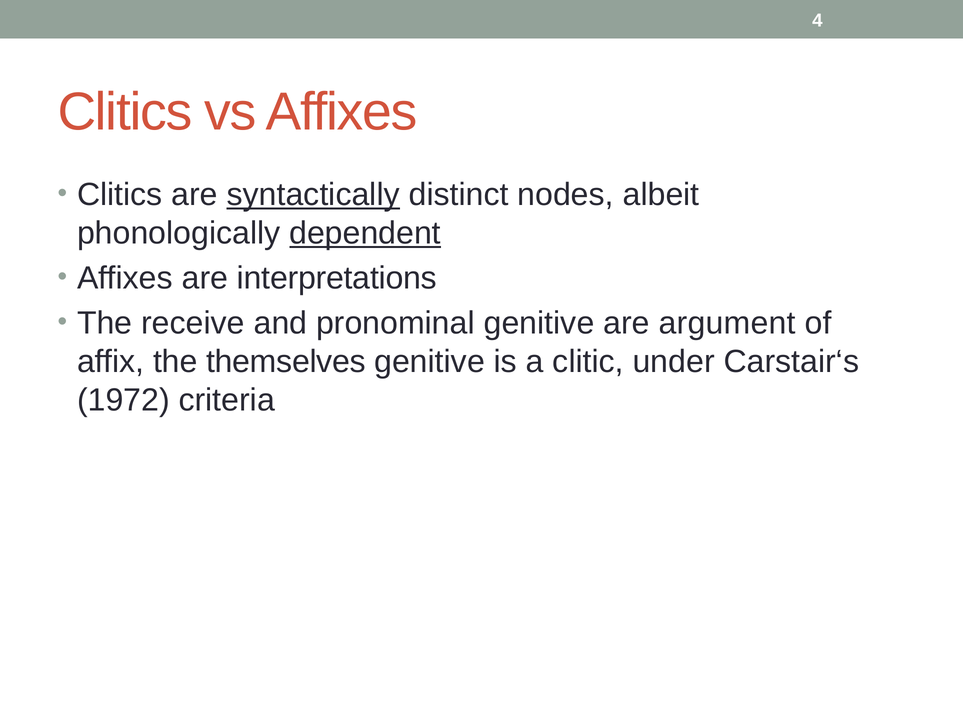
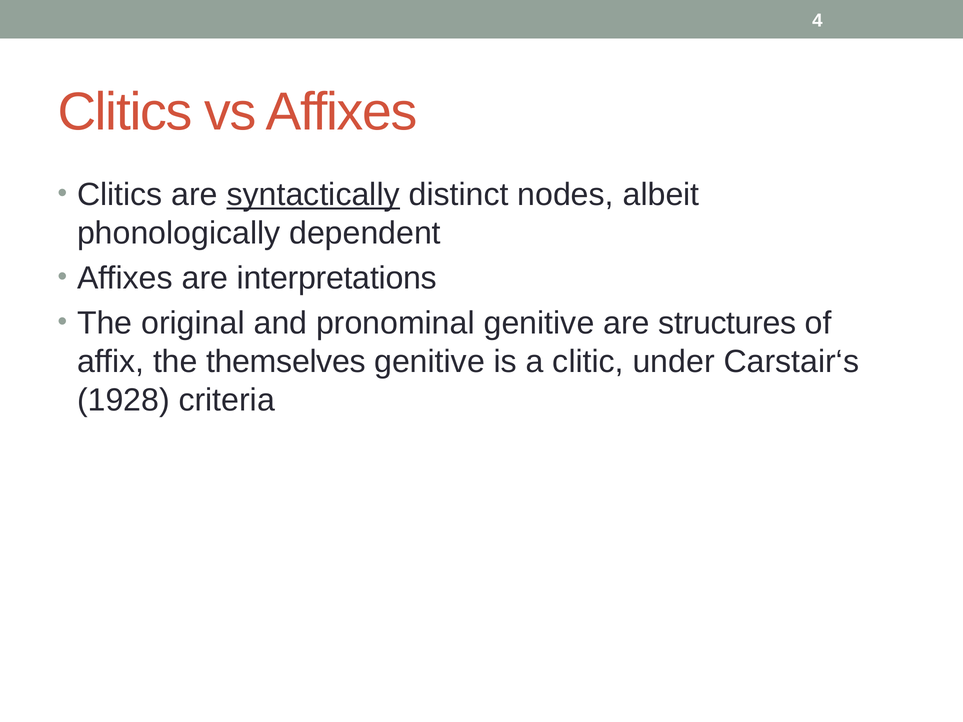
dependent underline: present -> none (365, 233)
receive: receive -> original (193, 323)
argument: argument -> structures (727, 323)
1972: 1972 -> 1928 (123, 400)
